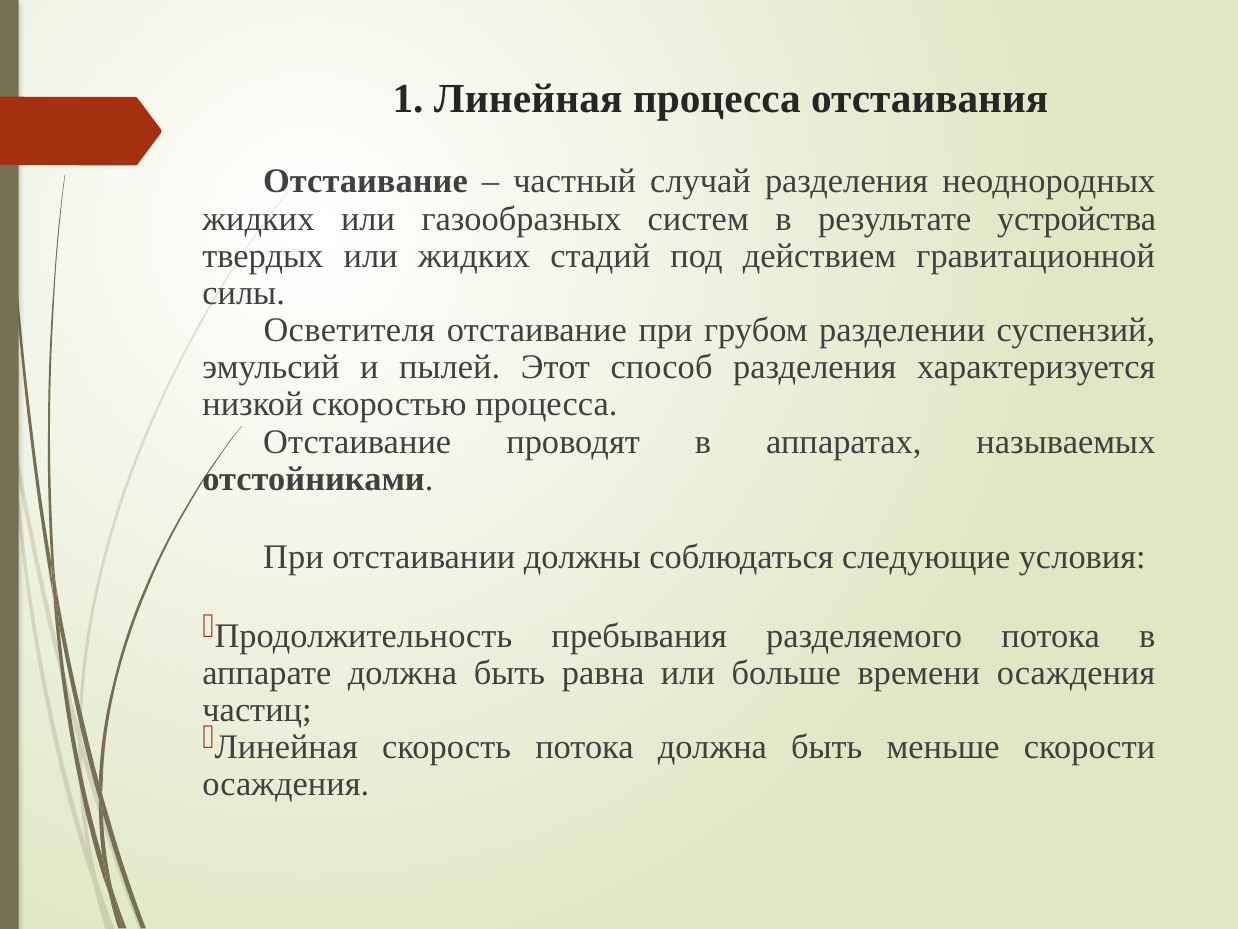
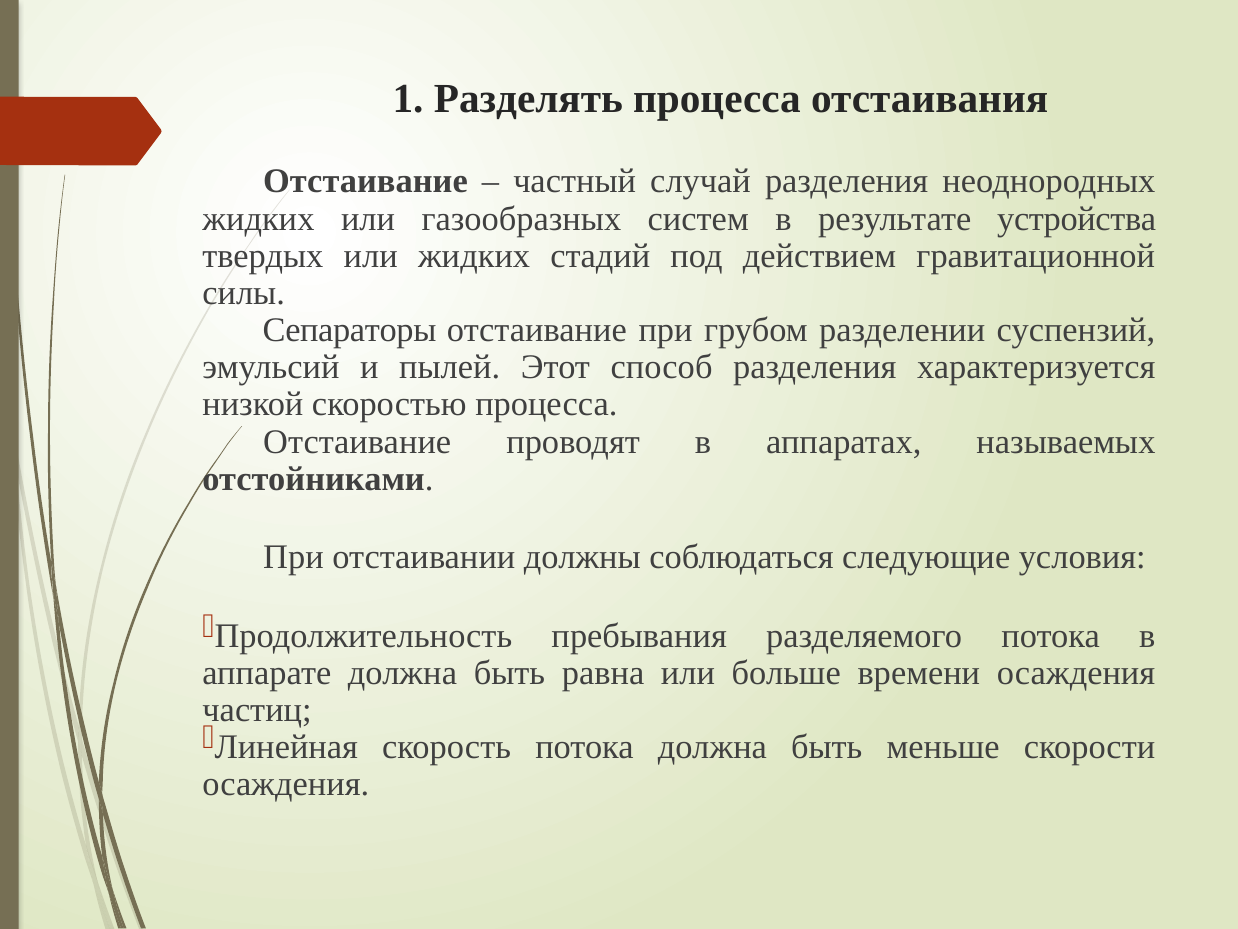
1 Линейная: Линейная -> Разделять (528, 98)
Осветителя: Осветителя -> Сепараторы (350, 330)
